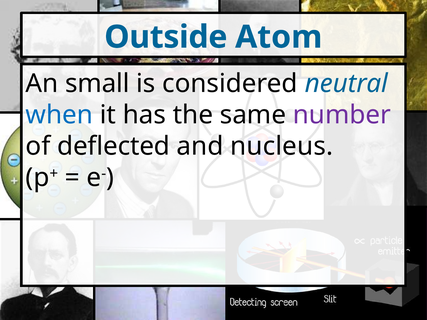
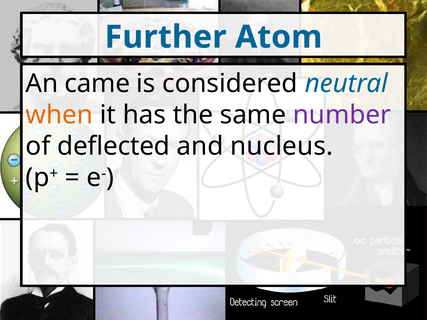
Outside: Outside -> Further (166, 37)
small: small -> came (97, 84)
when colour: blue -> orange (59, 115)
